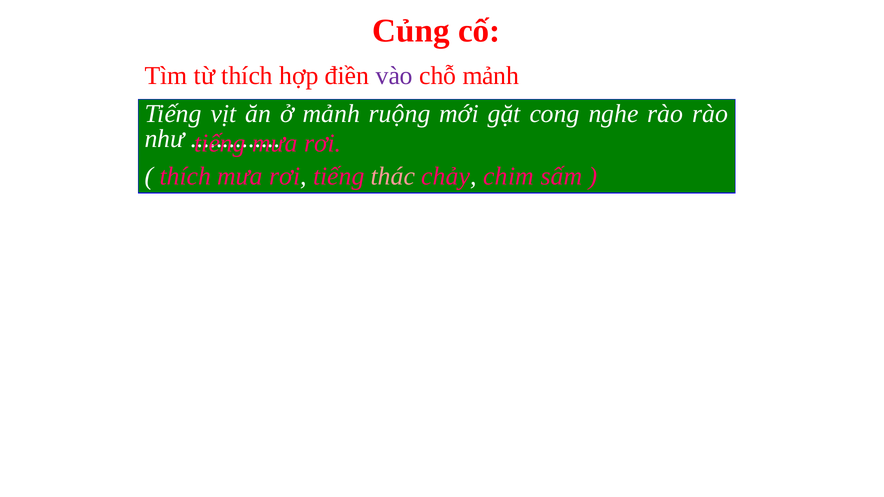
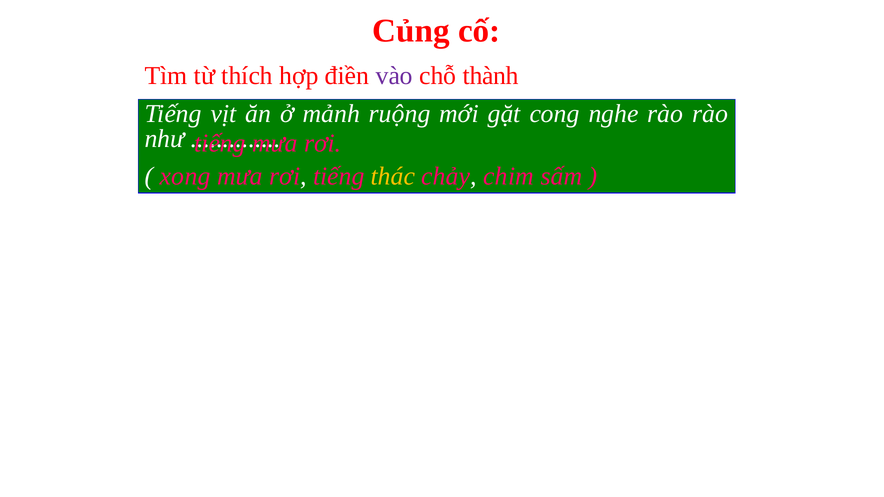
chỗ mảnh: mảnh -> thành (491, 76)
thích: thích -> xong (185, 176)
thác colour: pink -> yellow (393, 176)
